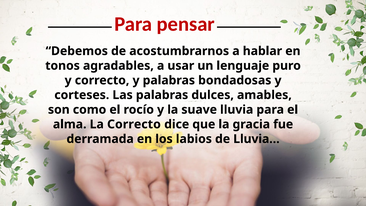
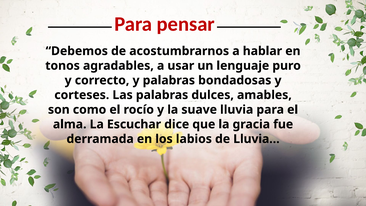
La Correcto: Correcto -> Escuchar (134, 124)
